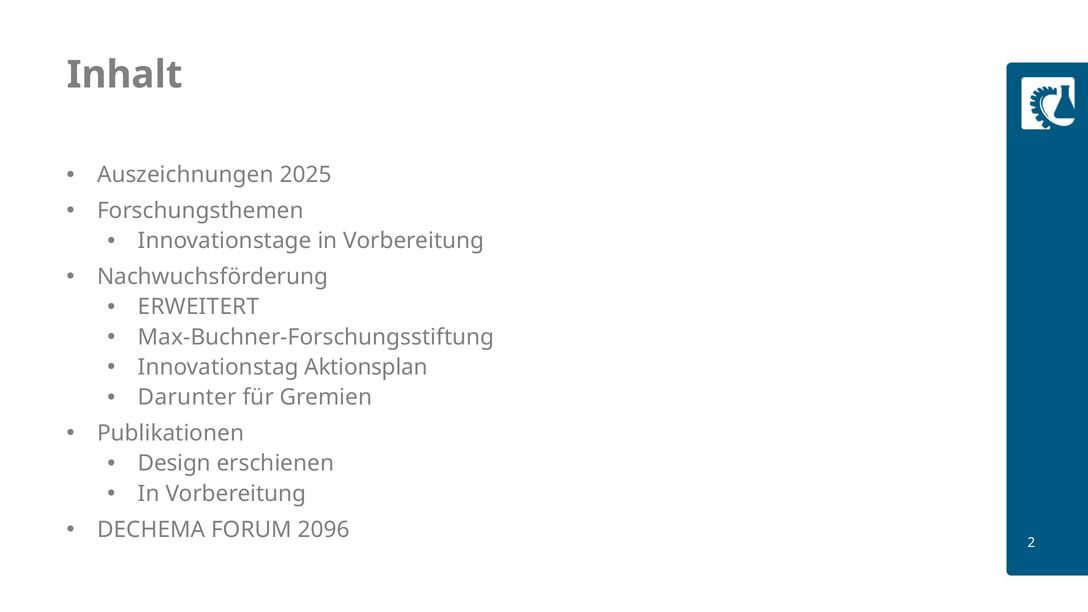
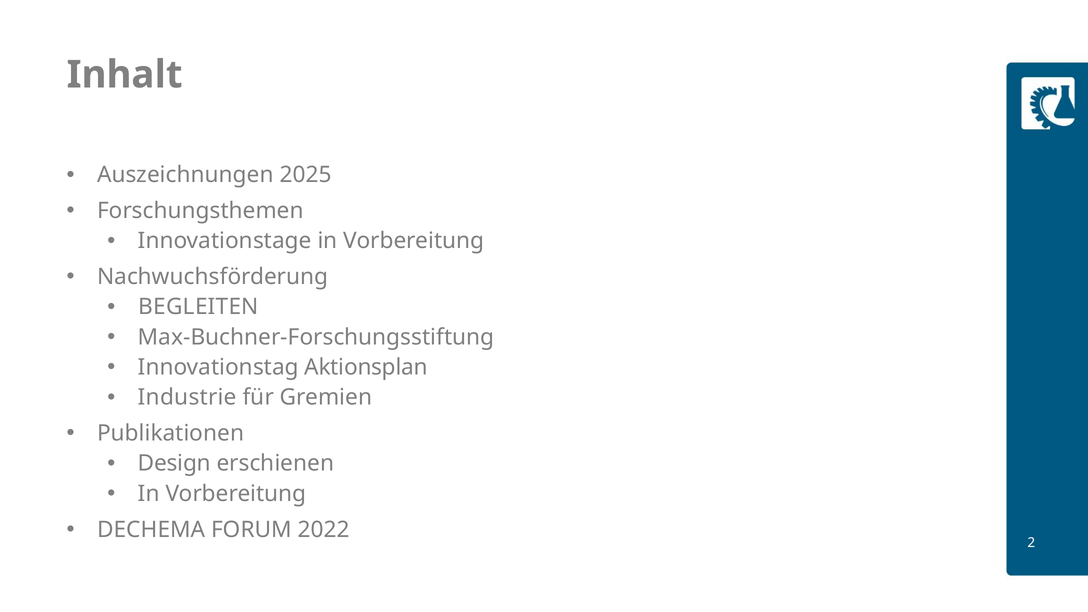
ERWEITERT: ERWEITERT -> BEGLEITEN (199, 307)
Darunter: Darunter -> Industrie (187, 397)
2096: 2096 -> 2022 (324, 530)
